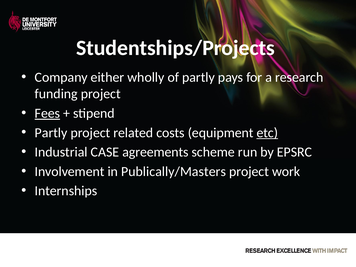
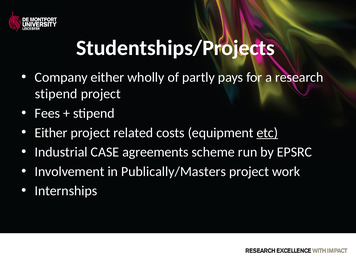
funding: funding -> stipend (56, 94)
Fees underline: present -> none (47, 113)
Partly: Partly -> Either (51, 133)
